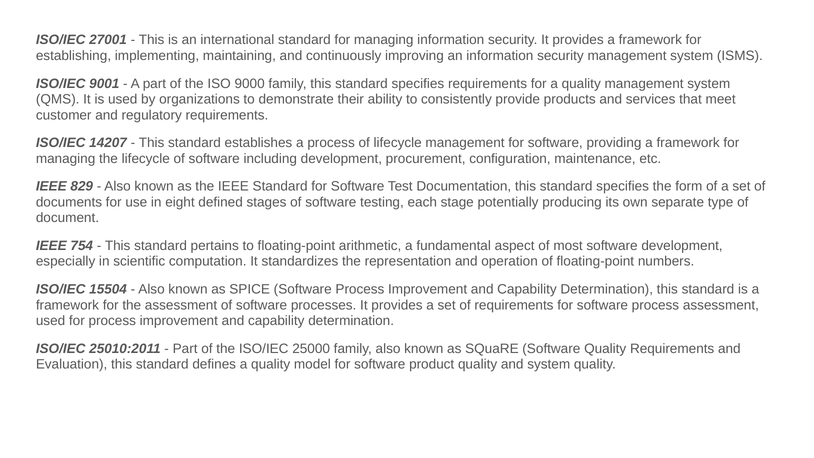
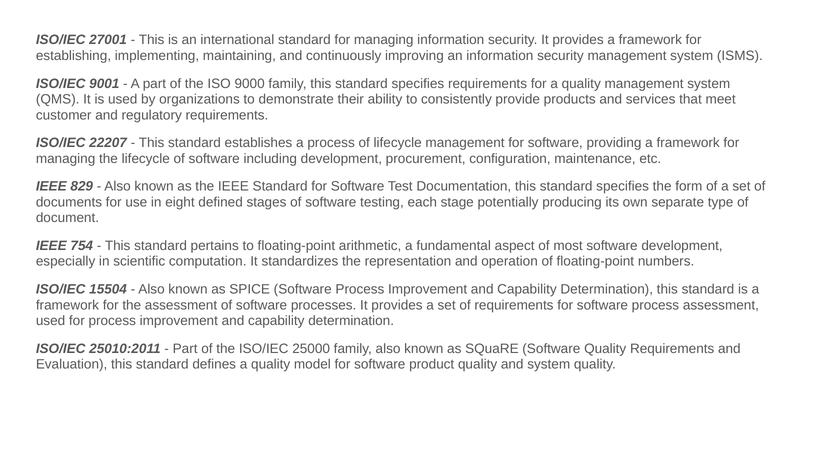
14207: 14207 -> 22207 (108, 143)
